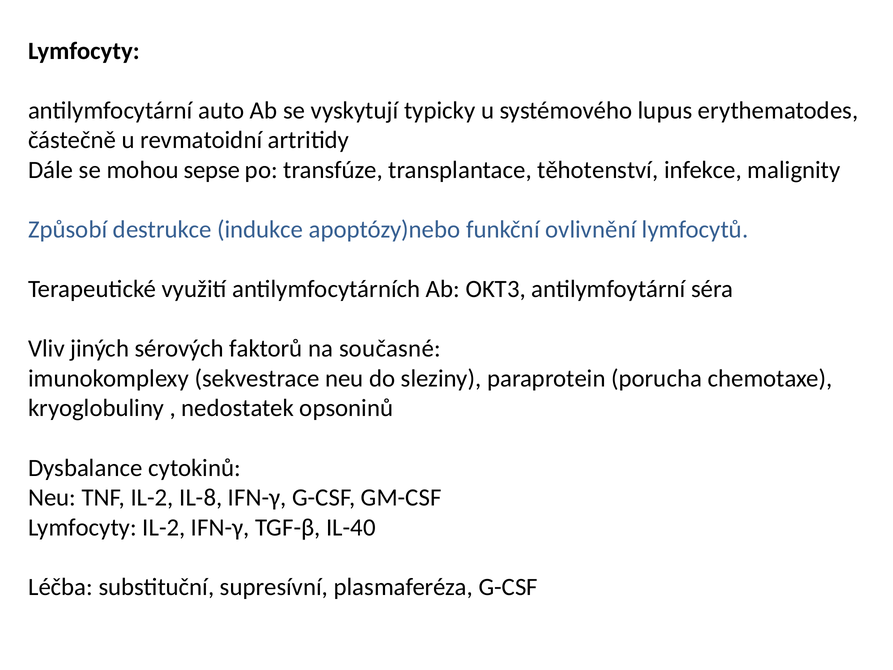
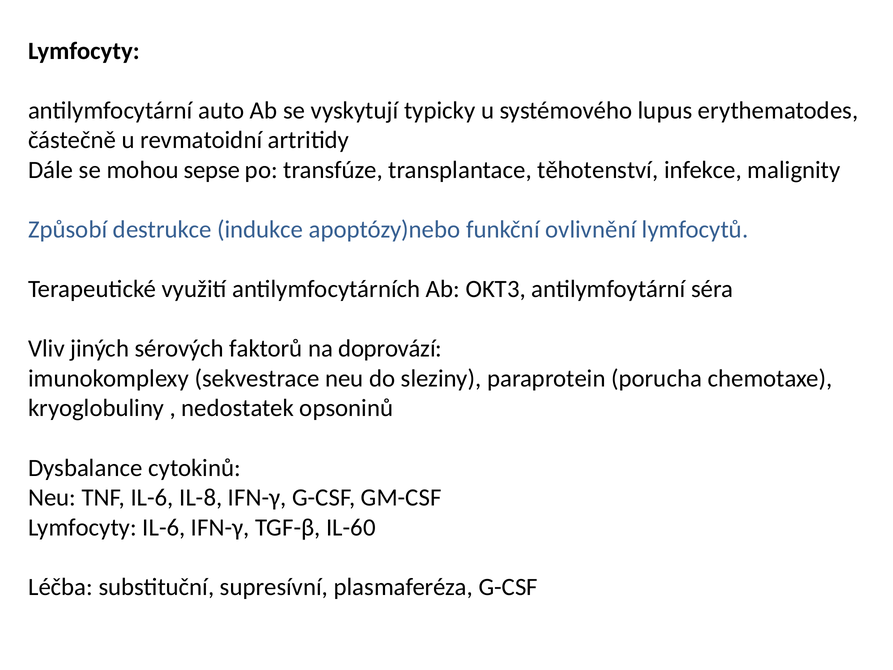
současné: současné -> doprovází (390, 349)
TNF IL-2: IL-2 -> IL-6 (152, 497)
Lymfocyty IL-2: IL-2 -> IL-6 (164, 527)
IL-40: IL-40 -> IL-60 (351, 527)
